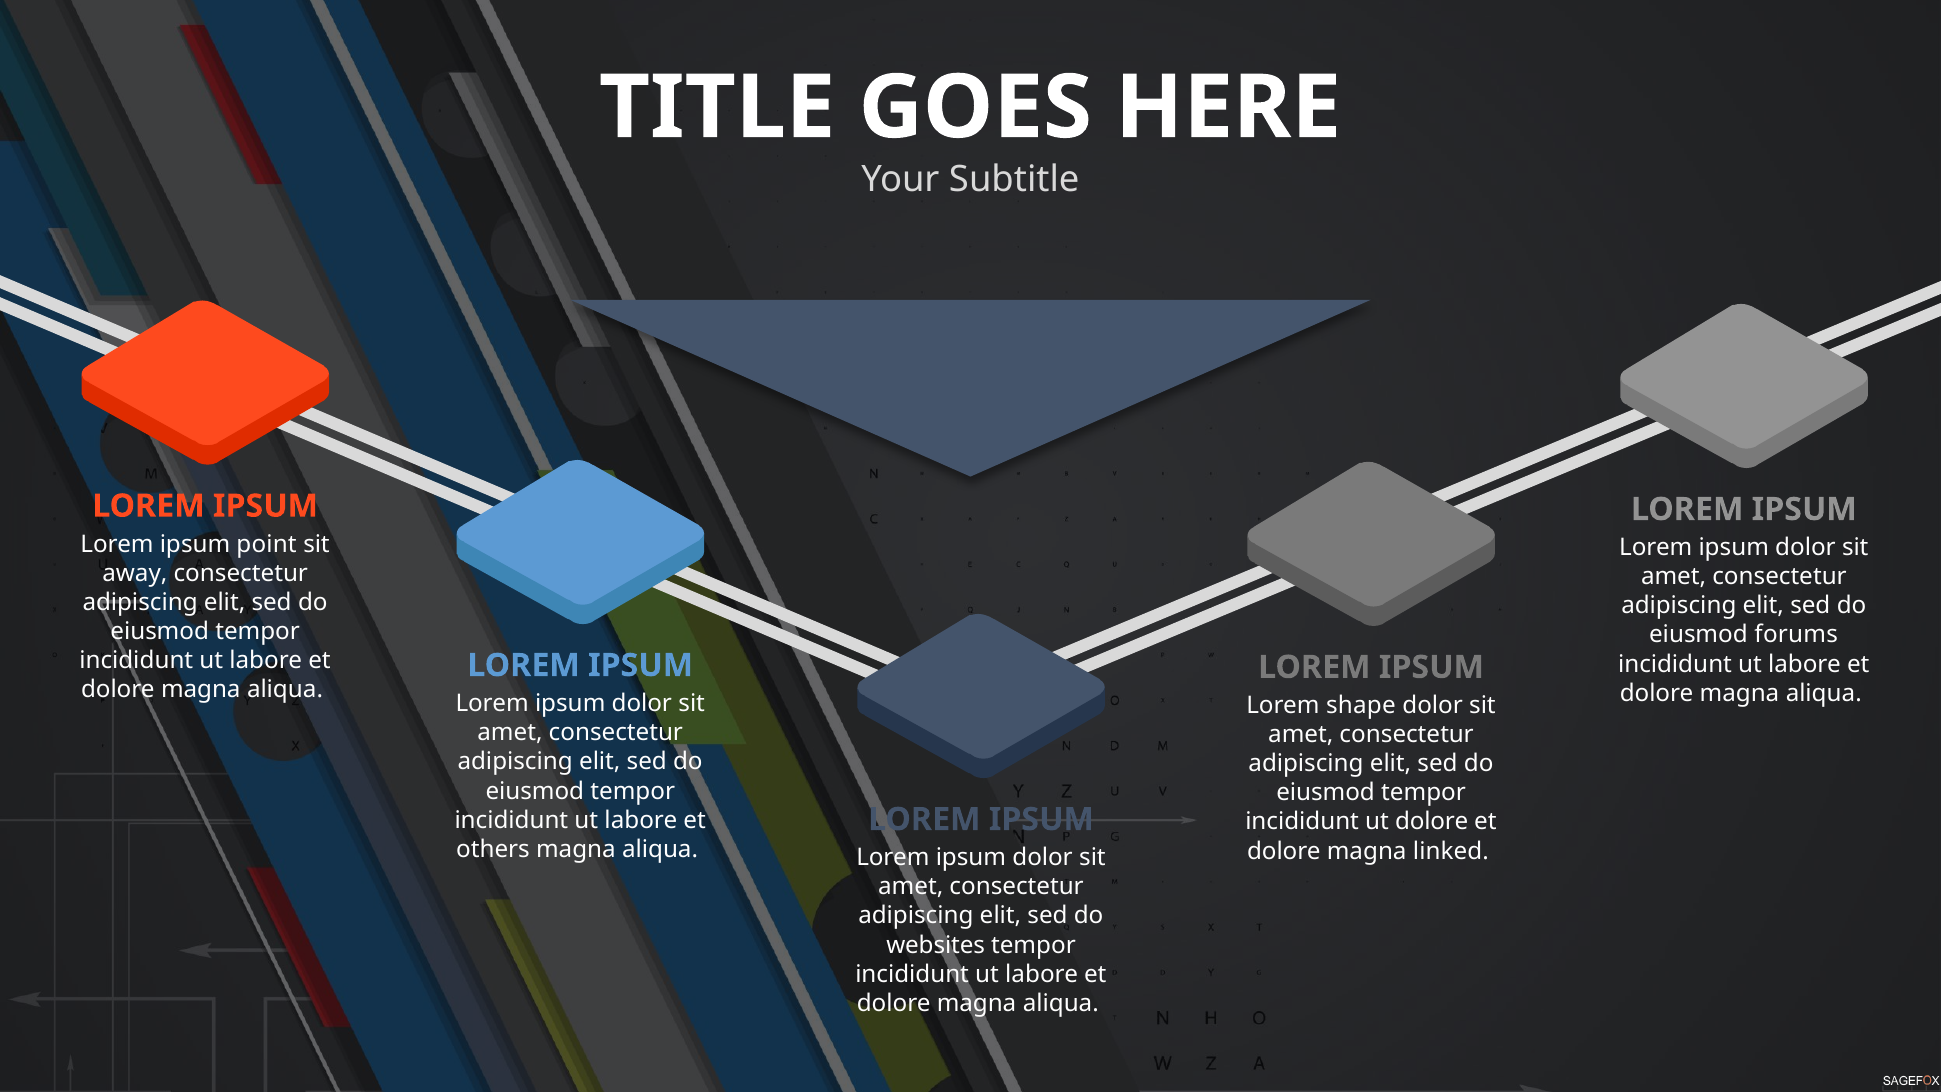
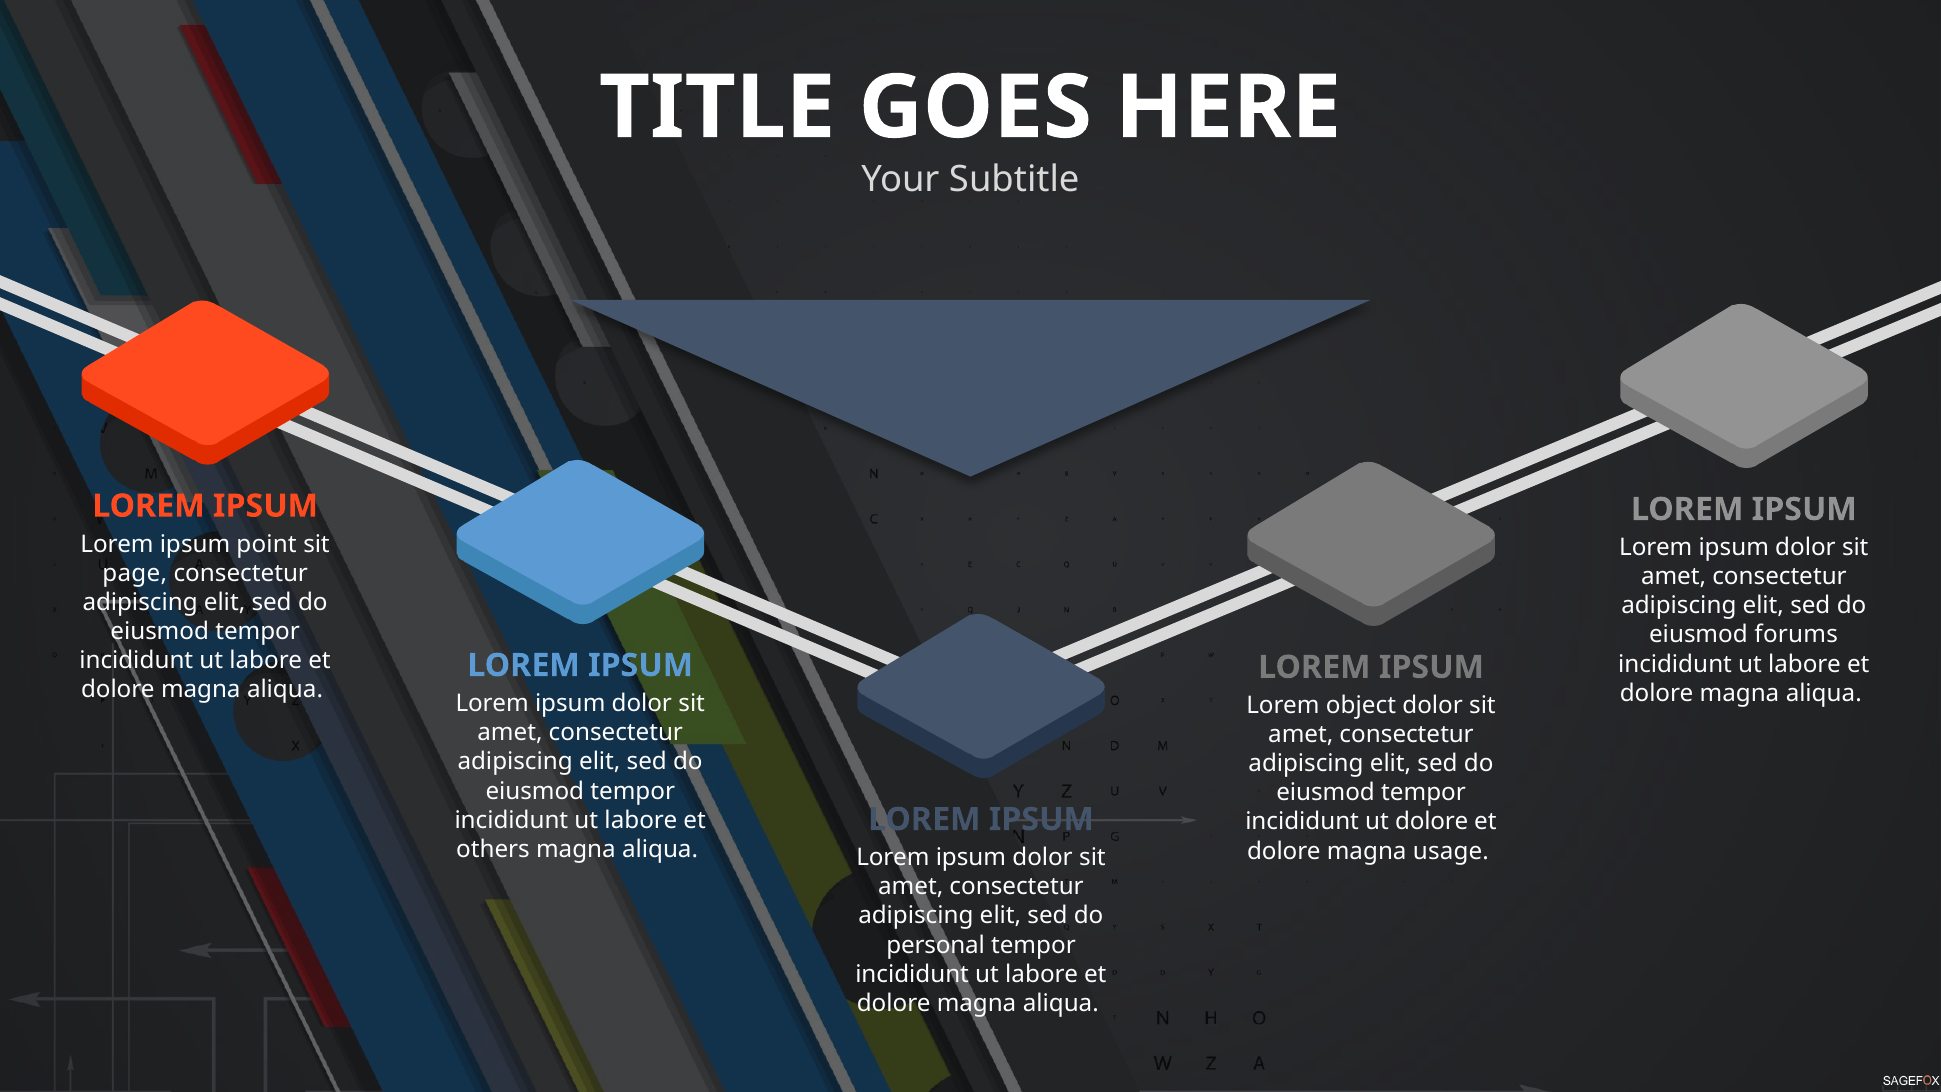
away: away -> page (135, 573)
shape: shape -> object (1361, 705)
linked: linked -> usage (1451, 851)
websites: websites -> personal (936, 945)
